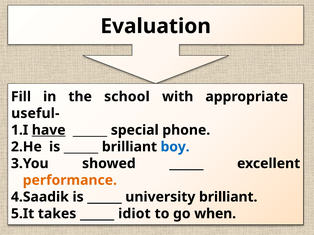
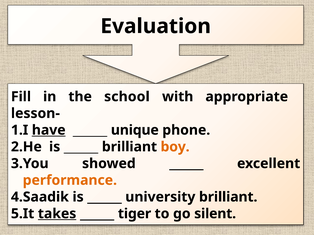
useful-: useful- -> lesson- (35, 114)
special: special -> unique (135, 130)
boy colour: blue -> orange (175, 147)
takes underline: none -> present (57, 214)
idiot: idiot -> tiger (135, 214)
when: when -> silent (215, 214)
